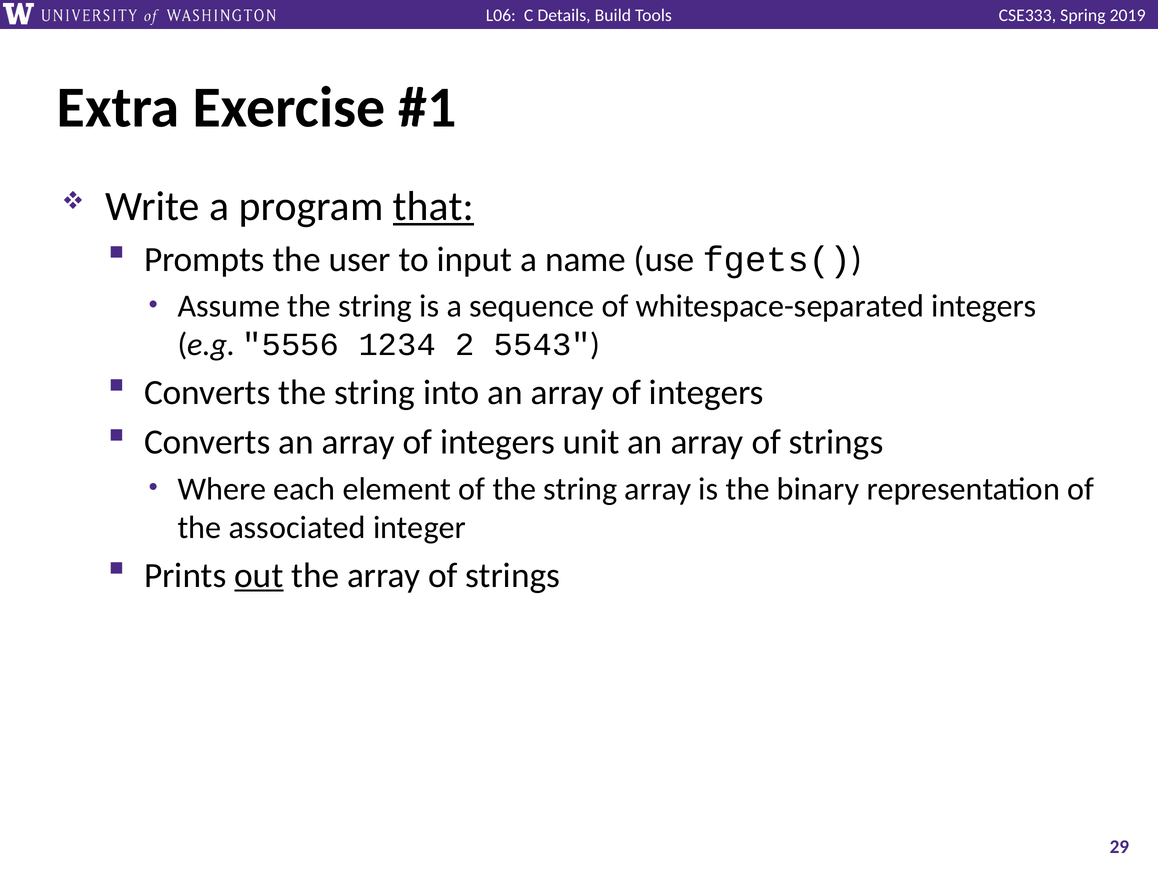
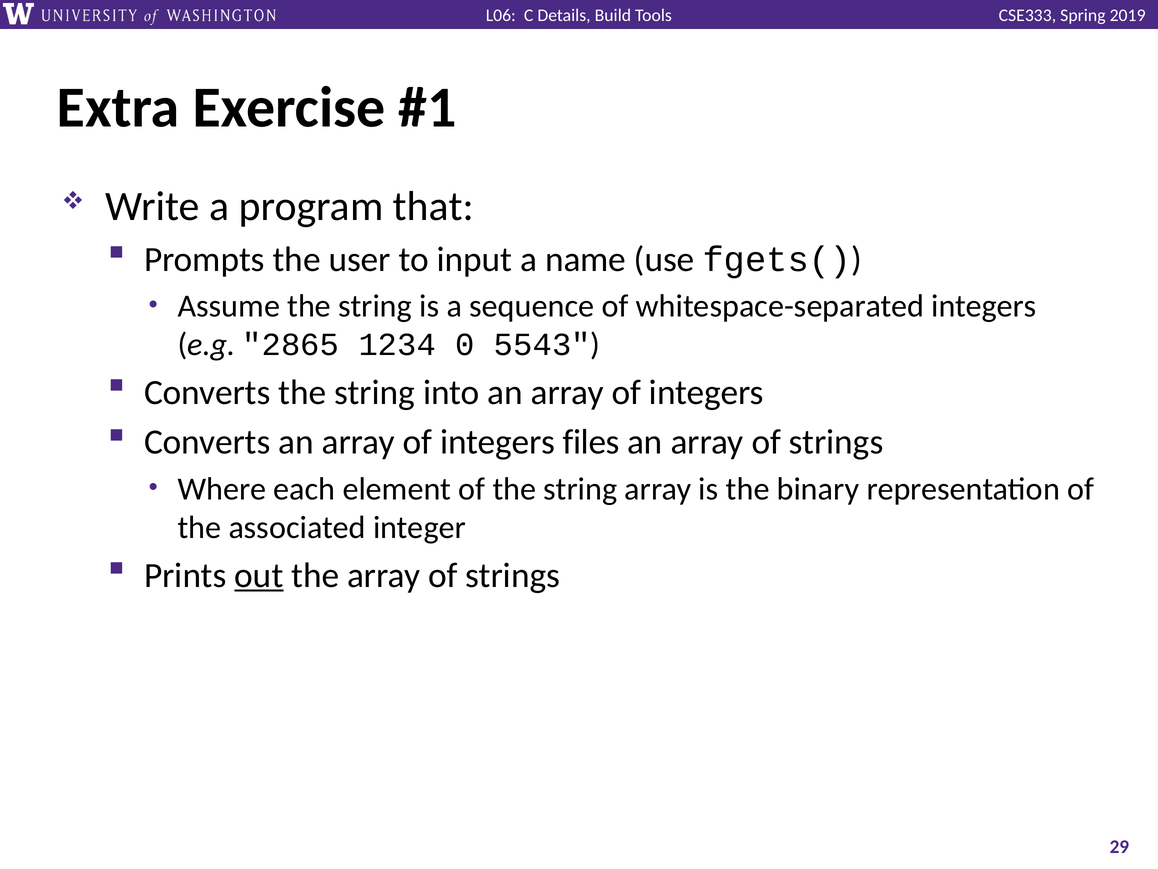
that underline: present -> none (433, 206)
5556: 5556 -> 2865 (291, 345)
2: 2 -> 0 (465, 345)
unit: unit -> files (591, 442)
